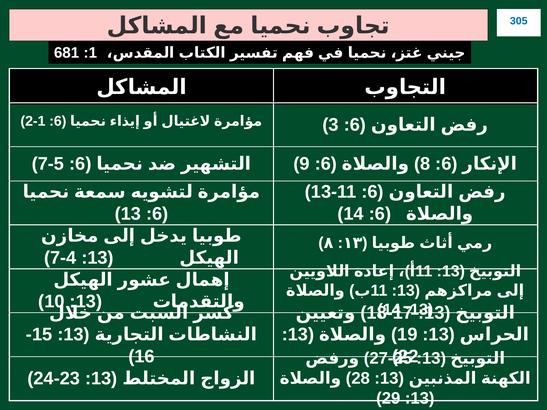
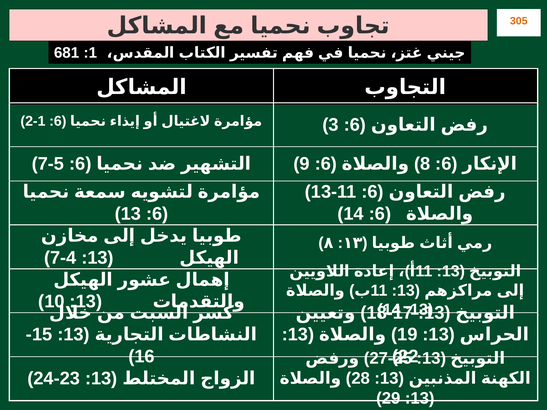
305 colour: blue -> orange (519, 21)
